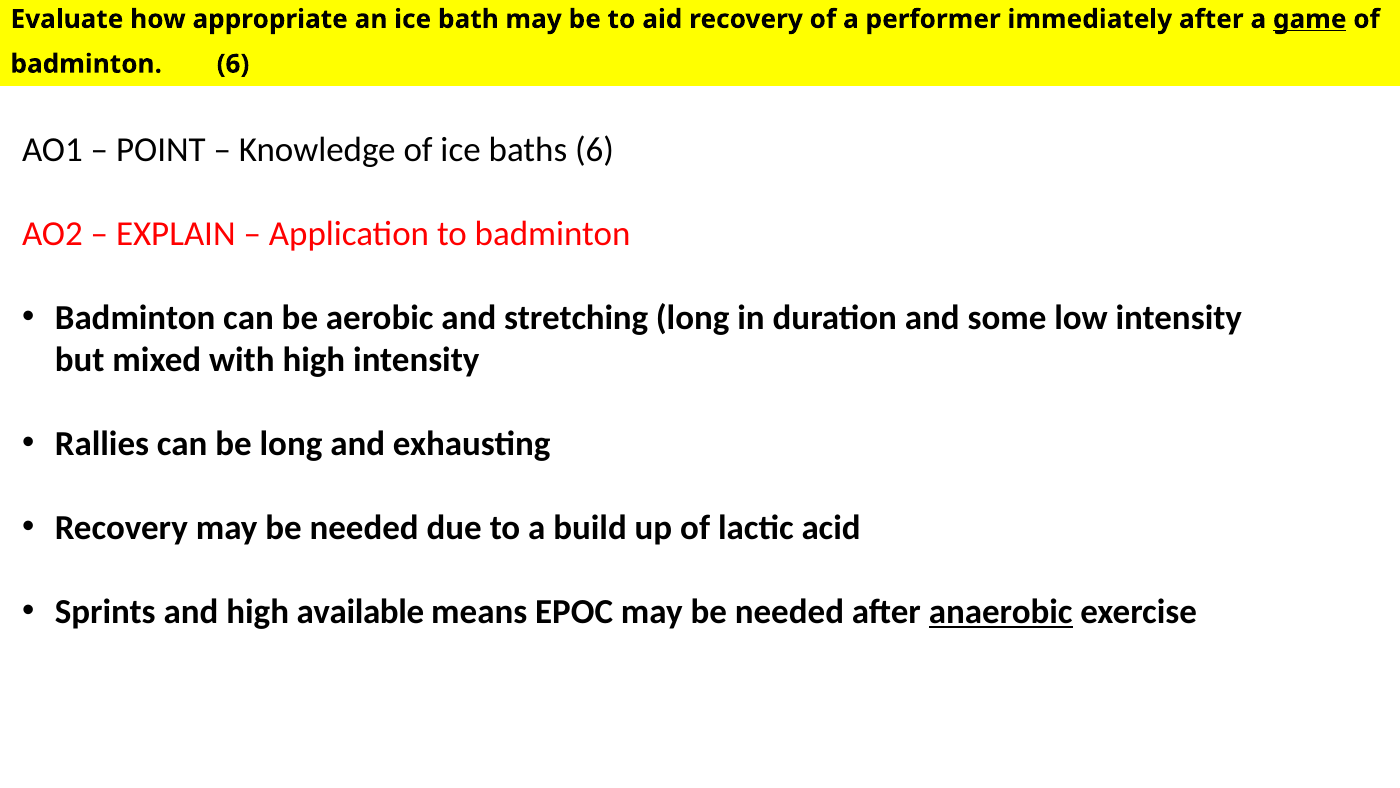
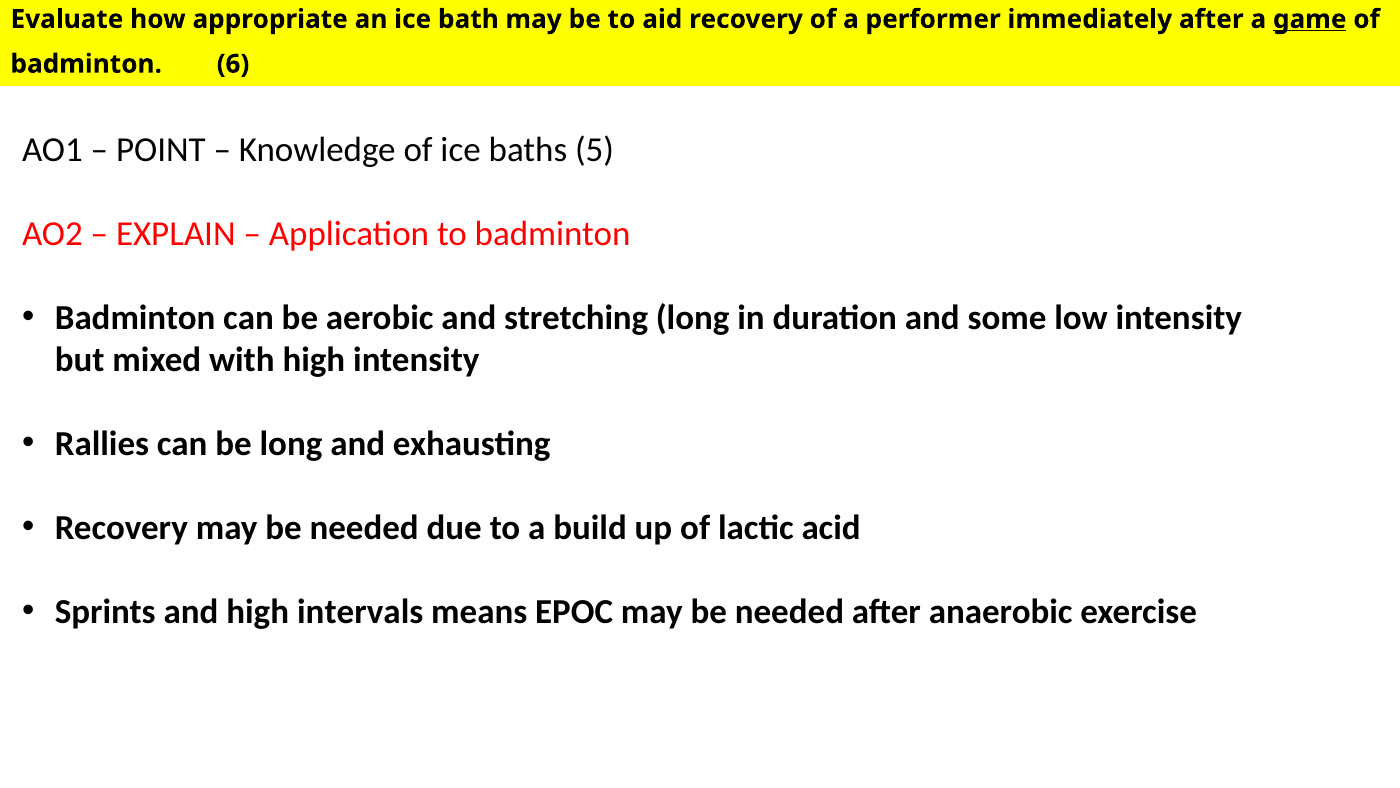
baths 6: 6 -> 5 (595, 150)
available: available -> intervals (360, 612)
anaerobic underline: present -> none (1001, 612)
